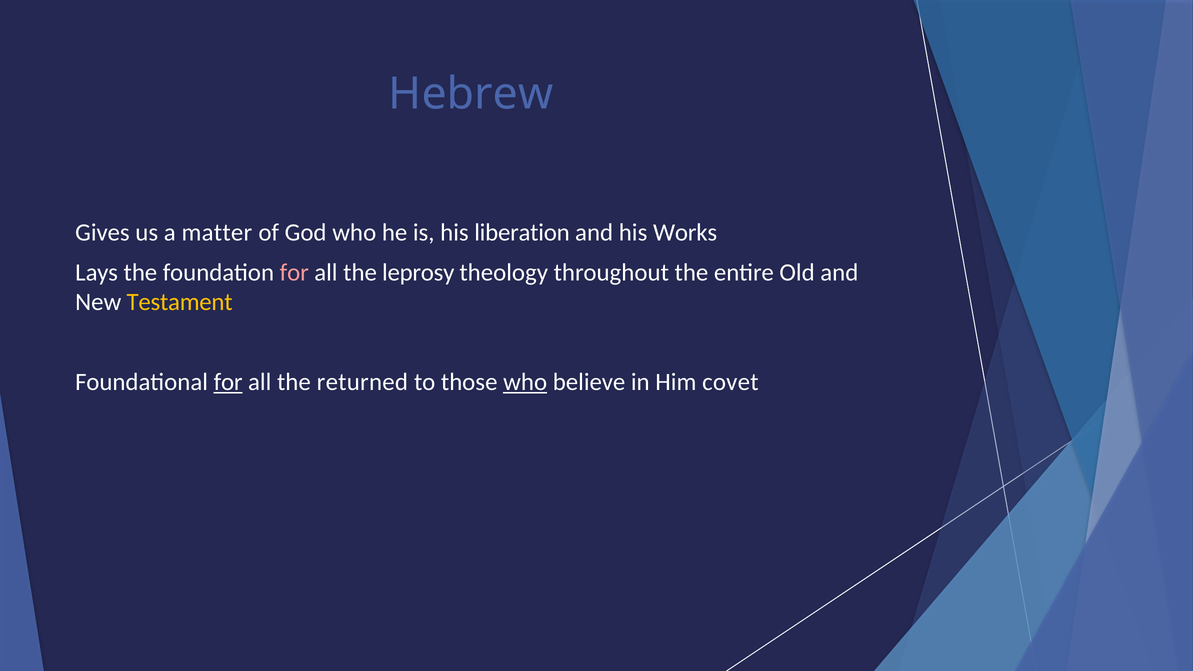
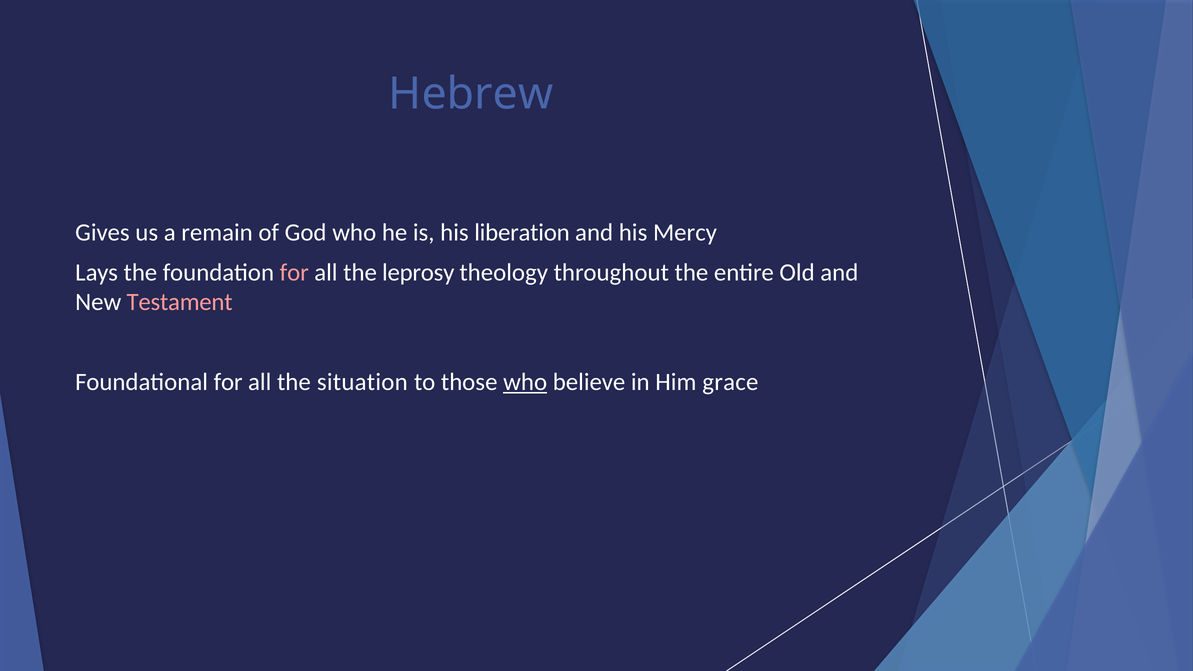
matter: matter -> remain (217, 233)
Works: Works -> Mercy (685, 233)
Testament colour: yellow -> pink (180, 302)
for underline: present -> none (228, 382)
returned: returned -> situation (362, 382)
covet: covet -> grace (730, 382)
